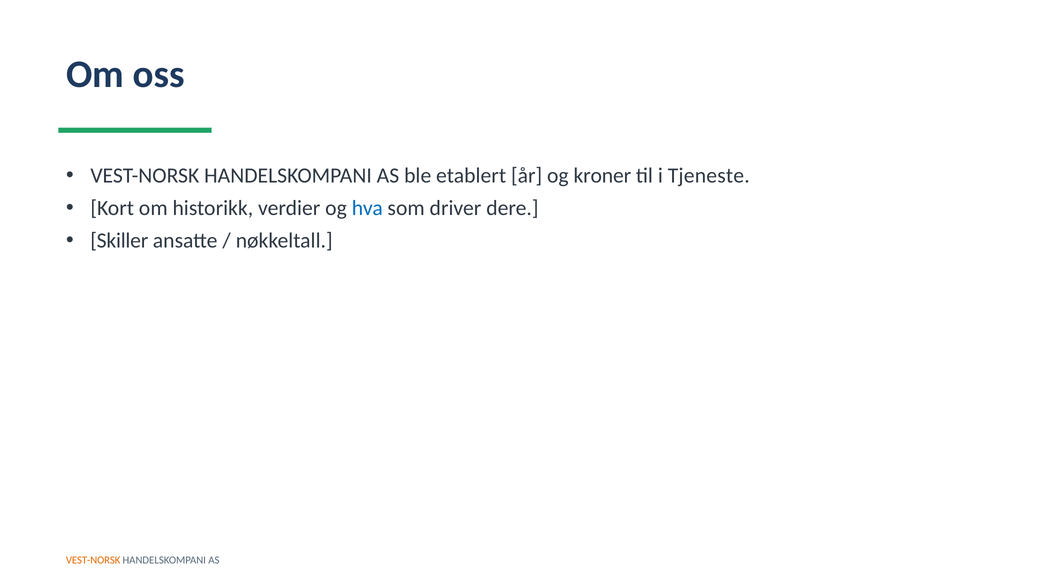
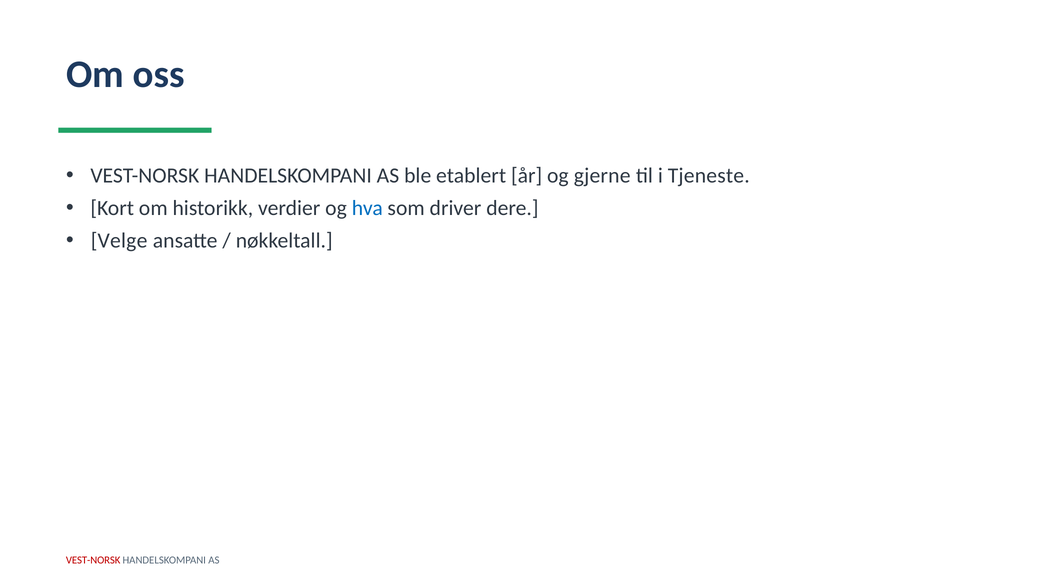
kroner: kroner -> gjerne (602, 176)
Skiller: Skiller -> Velge (119, 241)
VEST-NORSK colour: orange -> red (93, 560)
